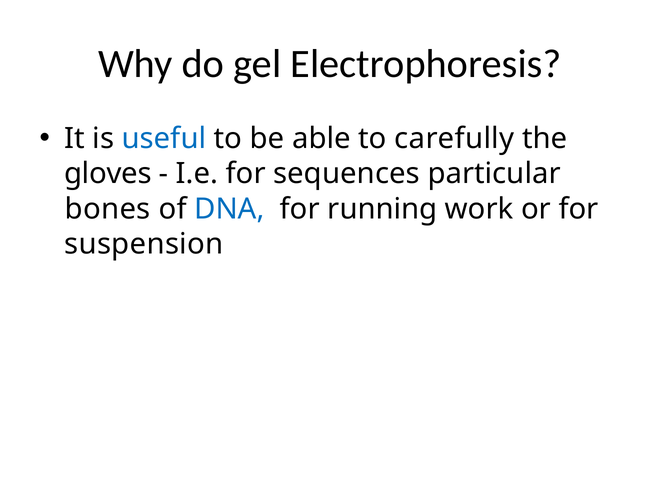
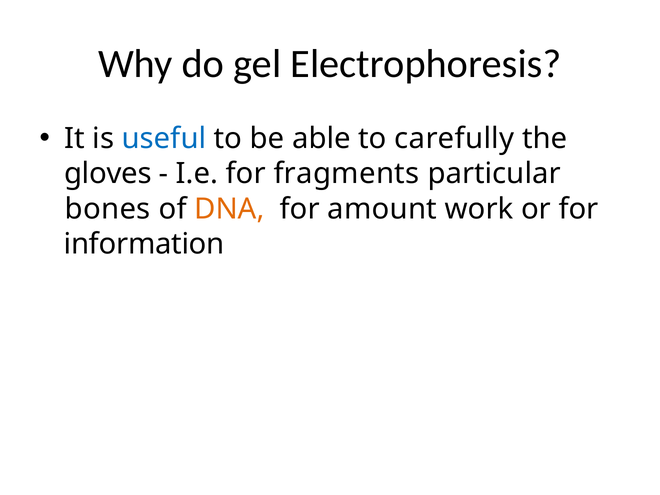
sequences: sequences -> fragments (346, 174)
DNA colour: blue -> orange (229, 209)
running: running -> amount (382, 209)
suspension: suspension -> information (144, 244)
